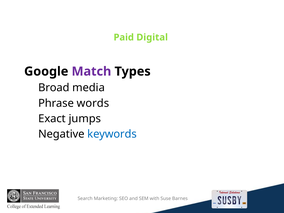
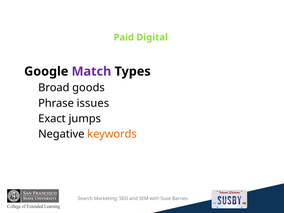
media: media -> goods (89, 88)
words: words -> issues (93, 103)
keywords colour: blue -> orange (112, 134)
